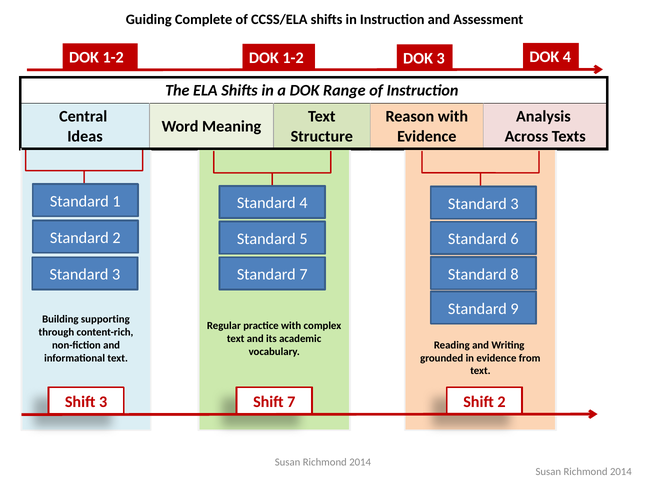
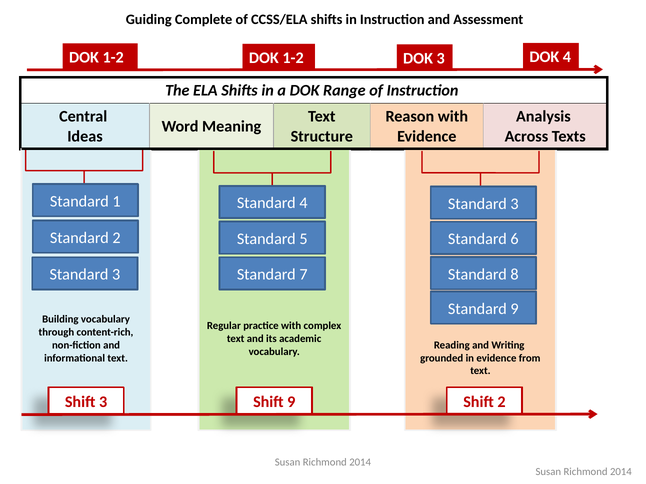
Building supporting: supporting -> vocabulary (105, 320)
Shift 7: 7 -> 9 (291, 402)
